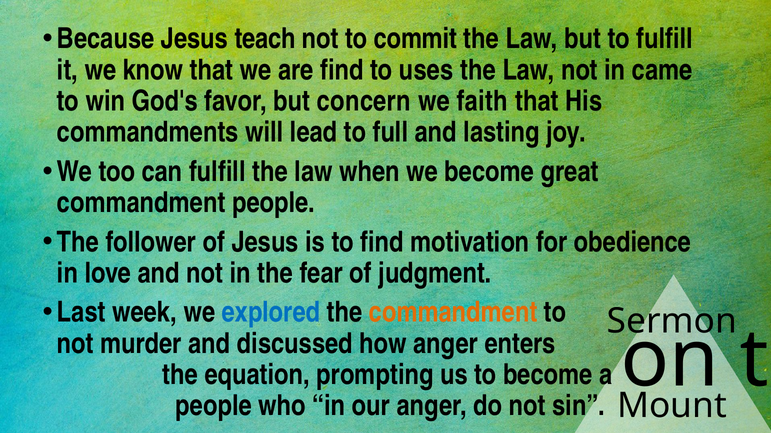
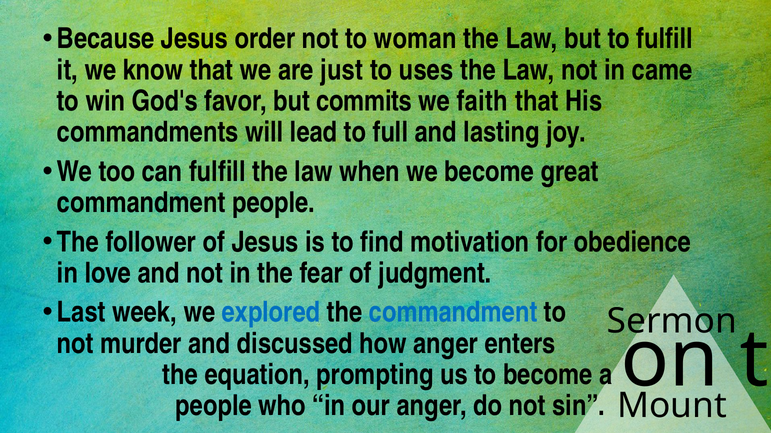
teach: teach -> order (265, 39)
commit: commit -> woman (415, 39)
are find: find -> just (342, 70)
concern: concern -> commits (364, 101)
commandment colour: orange -> blue (453, 313)
